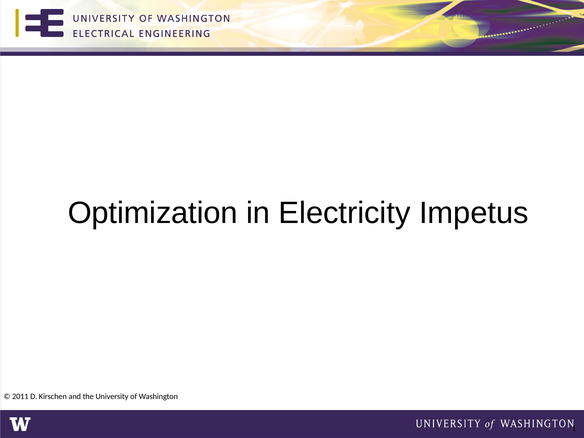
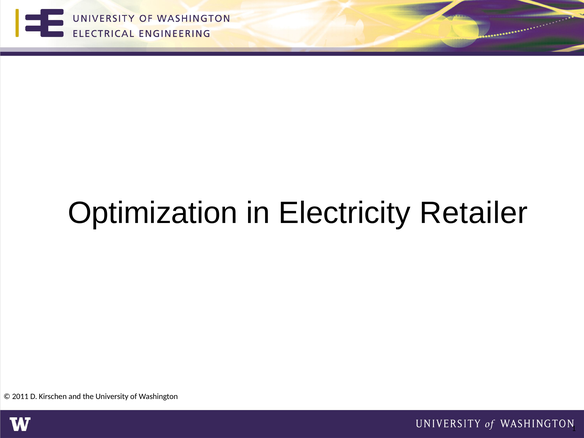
Impetus: Impetus -> Retailer (474, 213)
